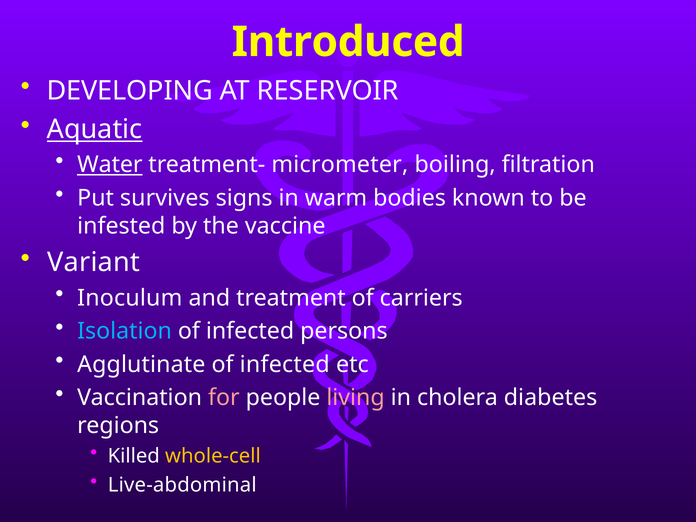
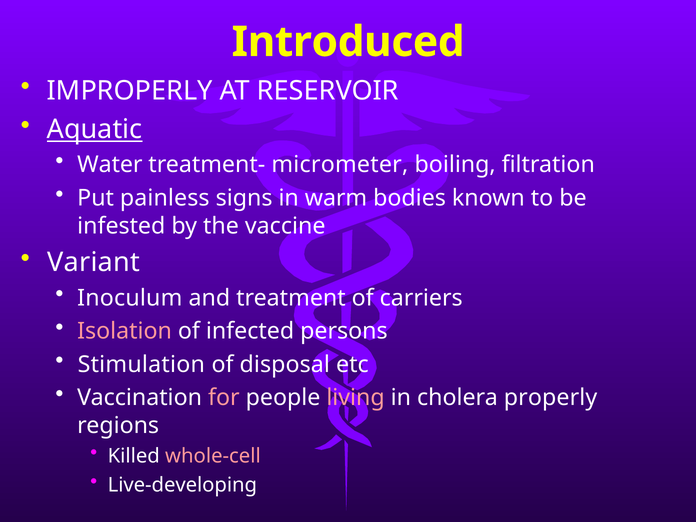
DEVELOPING: DEVELOPING -> IMPROPERLY (130, 91)
Water underline: present -> none (110, 165)
survives: survives -> painless (165, 198)
Isolation colour: light blue -> pink (125, 331)
Agglutinate: Agglutinate -> Stimulation (141, 364)
infected: infected -> disposal (285, 364)
diabetes: diabetes -> properly (551, 398)
whole-cell colour: yellow -> pink (213, 456)
Live-abdominal: Live-abdominal -> Live-developing (182, 485)
